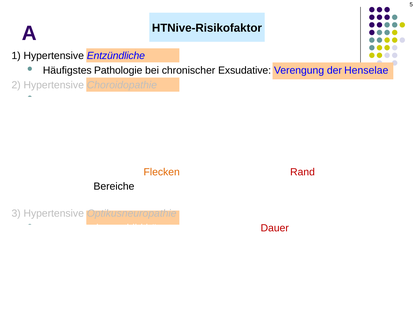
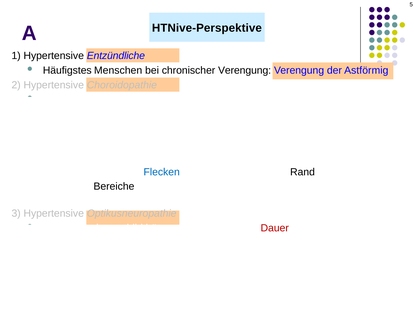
HTNive-Risikofaktor: HTNive-Risikofaktor -> HTNive-Perspektive (207, 28)
Pathologie: Pathologie -> Menschen (118, 70)
chronischer Exsudative: Exsudative -> Verengung (245, 70)
Henselae: Henselae -> Astförmig (366, 70)
Flecken colour: orange -> blue (162, 172)
Rand colour: red -> black (302, 172)
